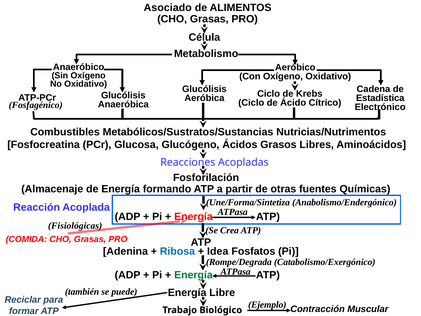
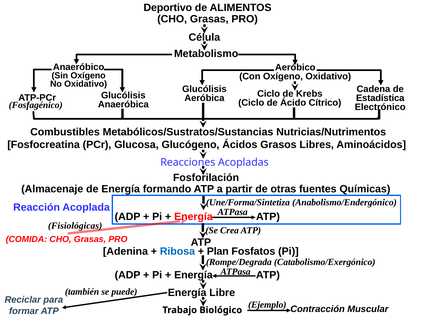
Asociado: Asociado -> Deportivo (168, 8)
Idea: Idea -> Plan (218, 251)
Energía colour: green -> black (193, 275)
